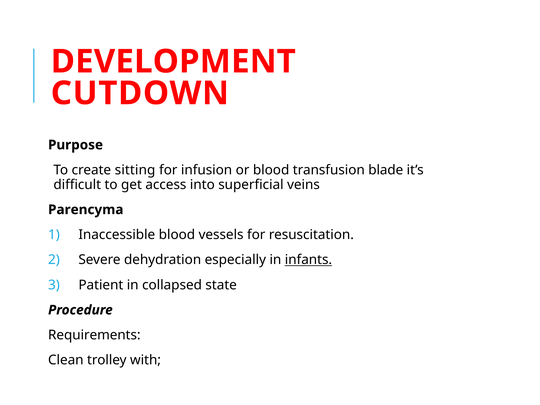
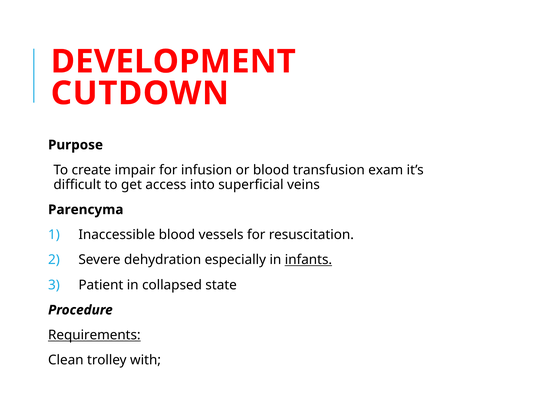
sitting: sitting -> impair (135, 170)
blade: blade -> exam (386, 170)
Requirements underline: none -> present (94, 335)
